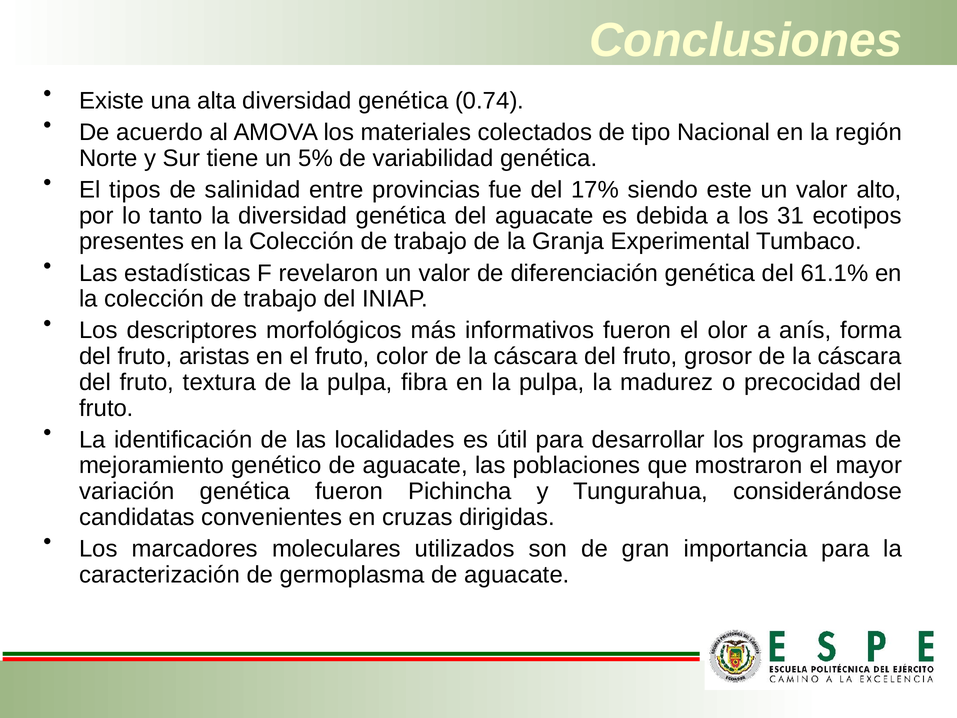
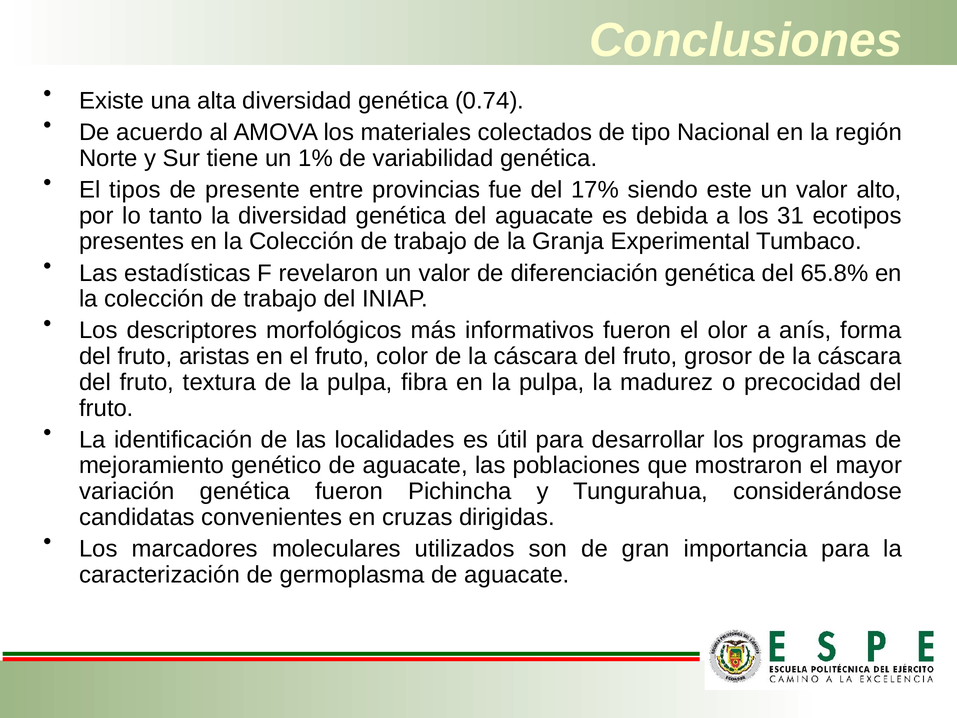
5%: 5% -> 1% (316, 158)
salinidad: salinidad -> presente (253, 190)
61.1%: 61.1% -> 65.8% (834, 273)
